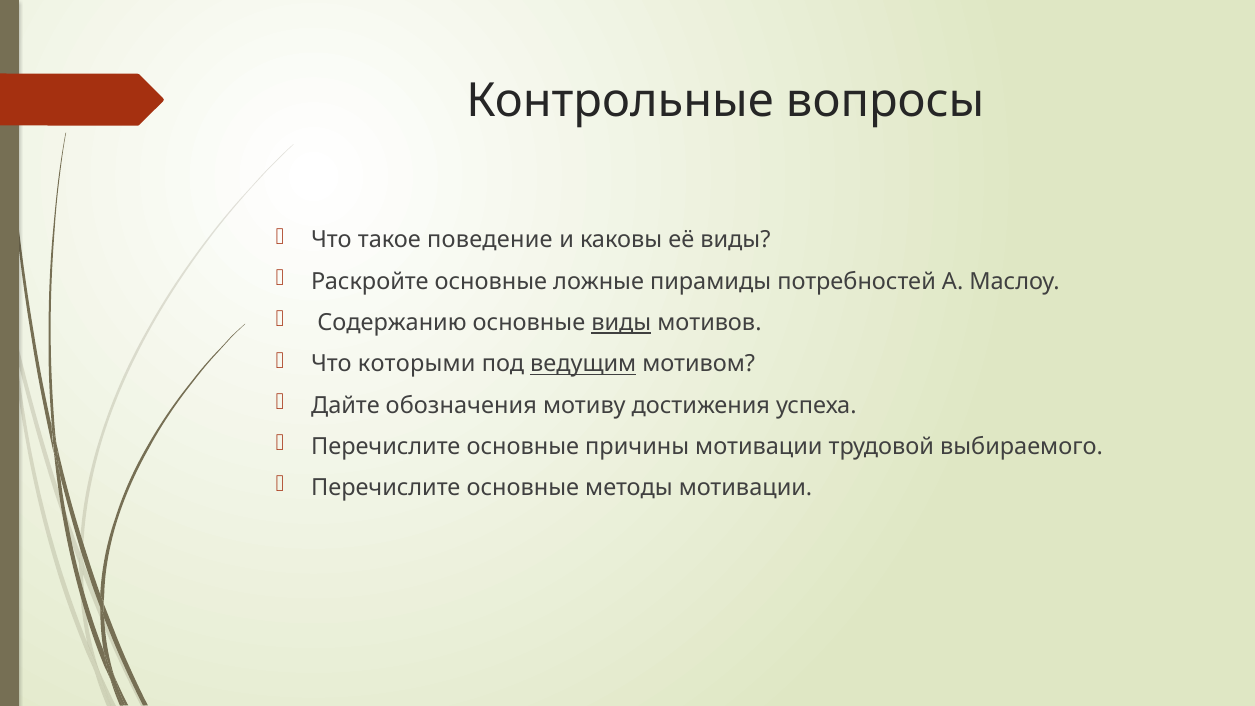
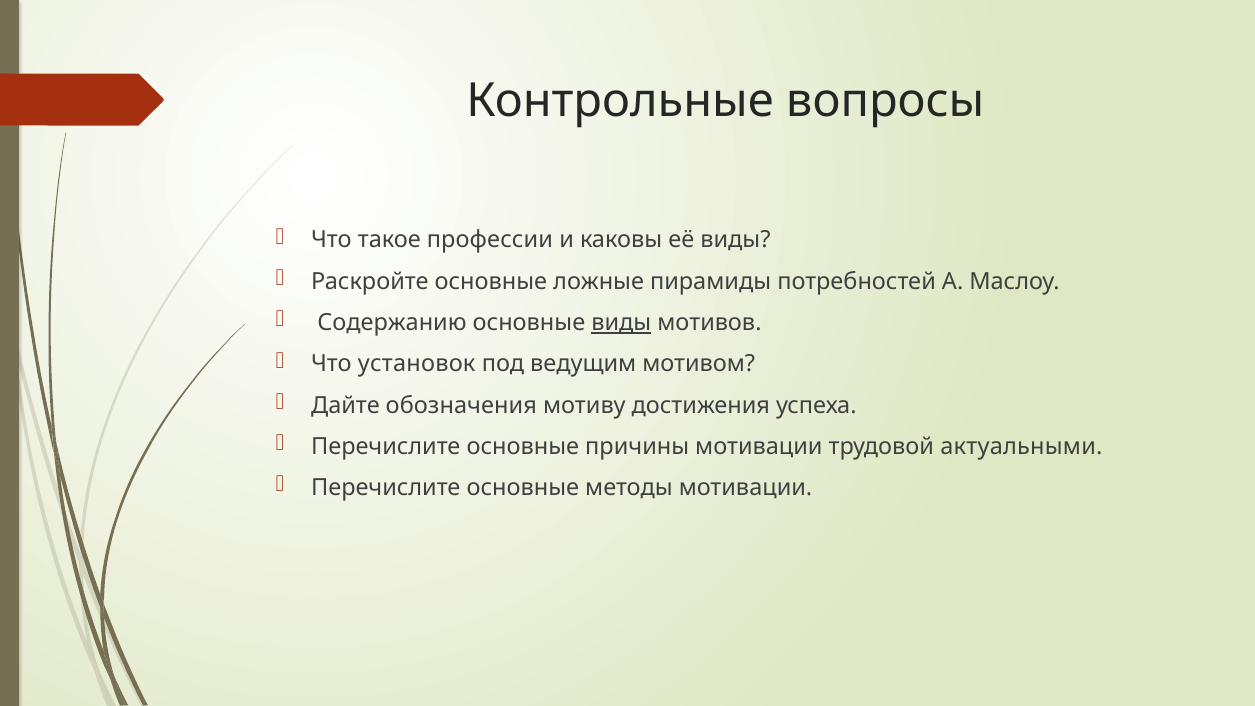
поведение: поведение -> профессии (490, 240)
которыми: которыми -> установок (417, 364)
ведущим underline: present -> none (583, 364)
выбираемого: выбираемого -> актуальными (1021, 447)
